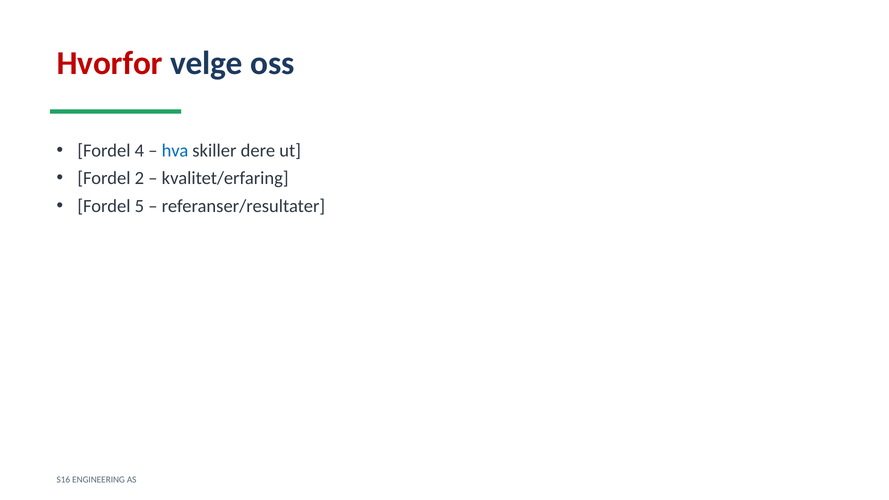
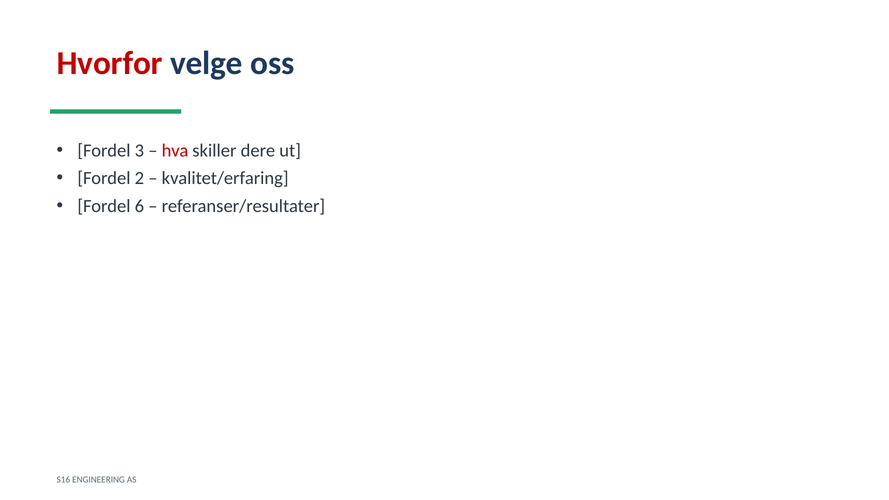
4: 4 -> 3 (139, 151)
hva colour: blue -> red (175, 151)
5: 5 -> 6 (139, 206)
